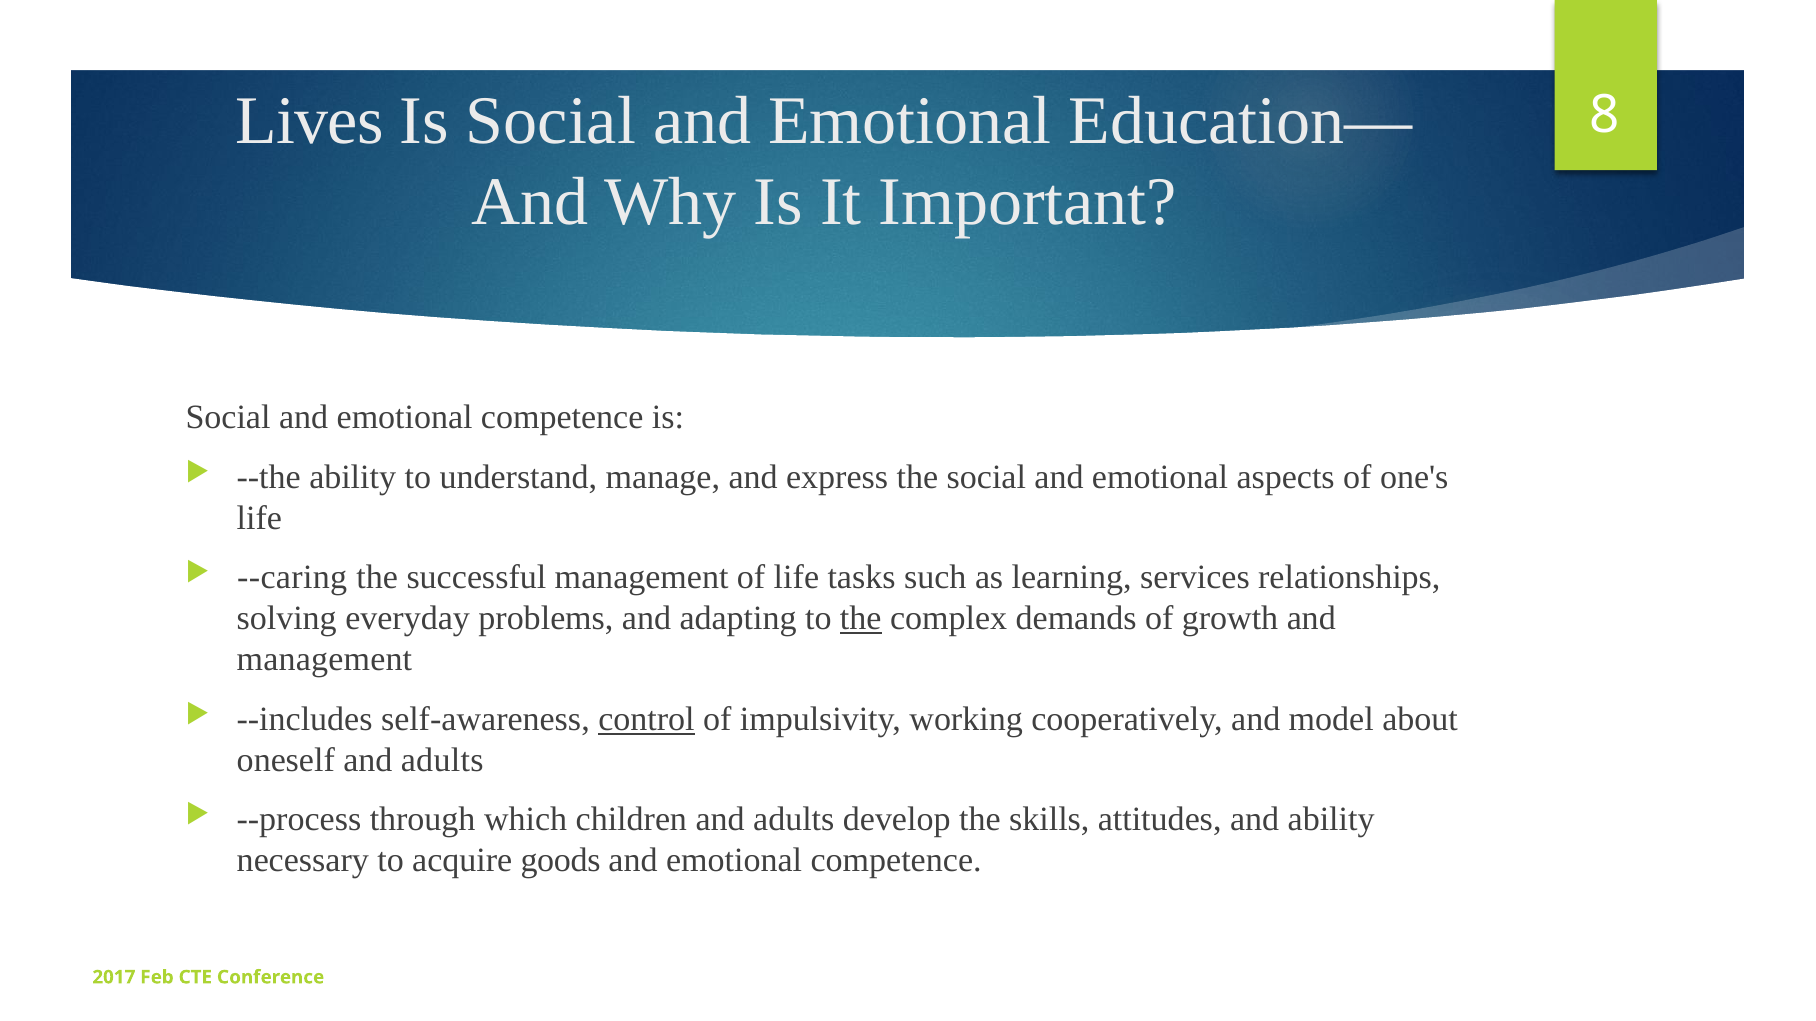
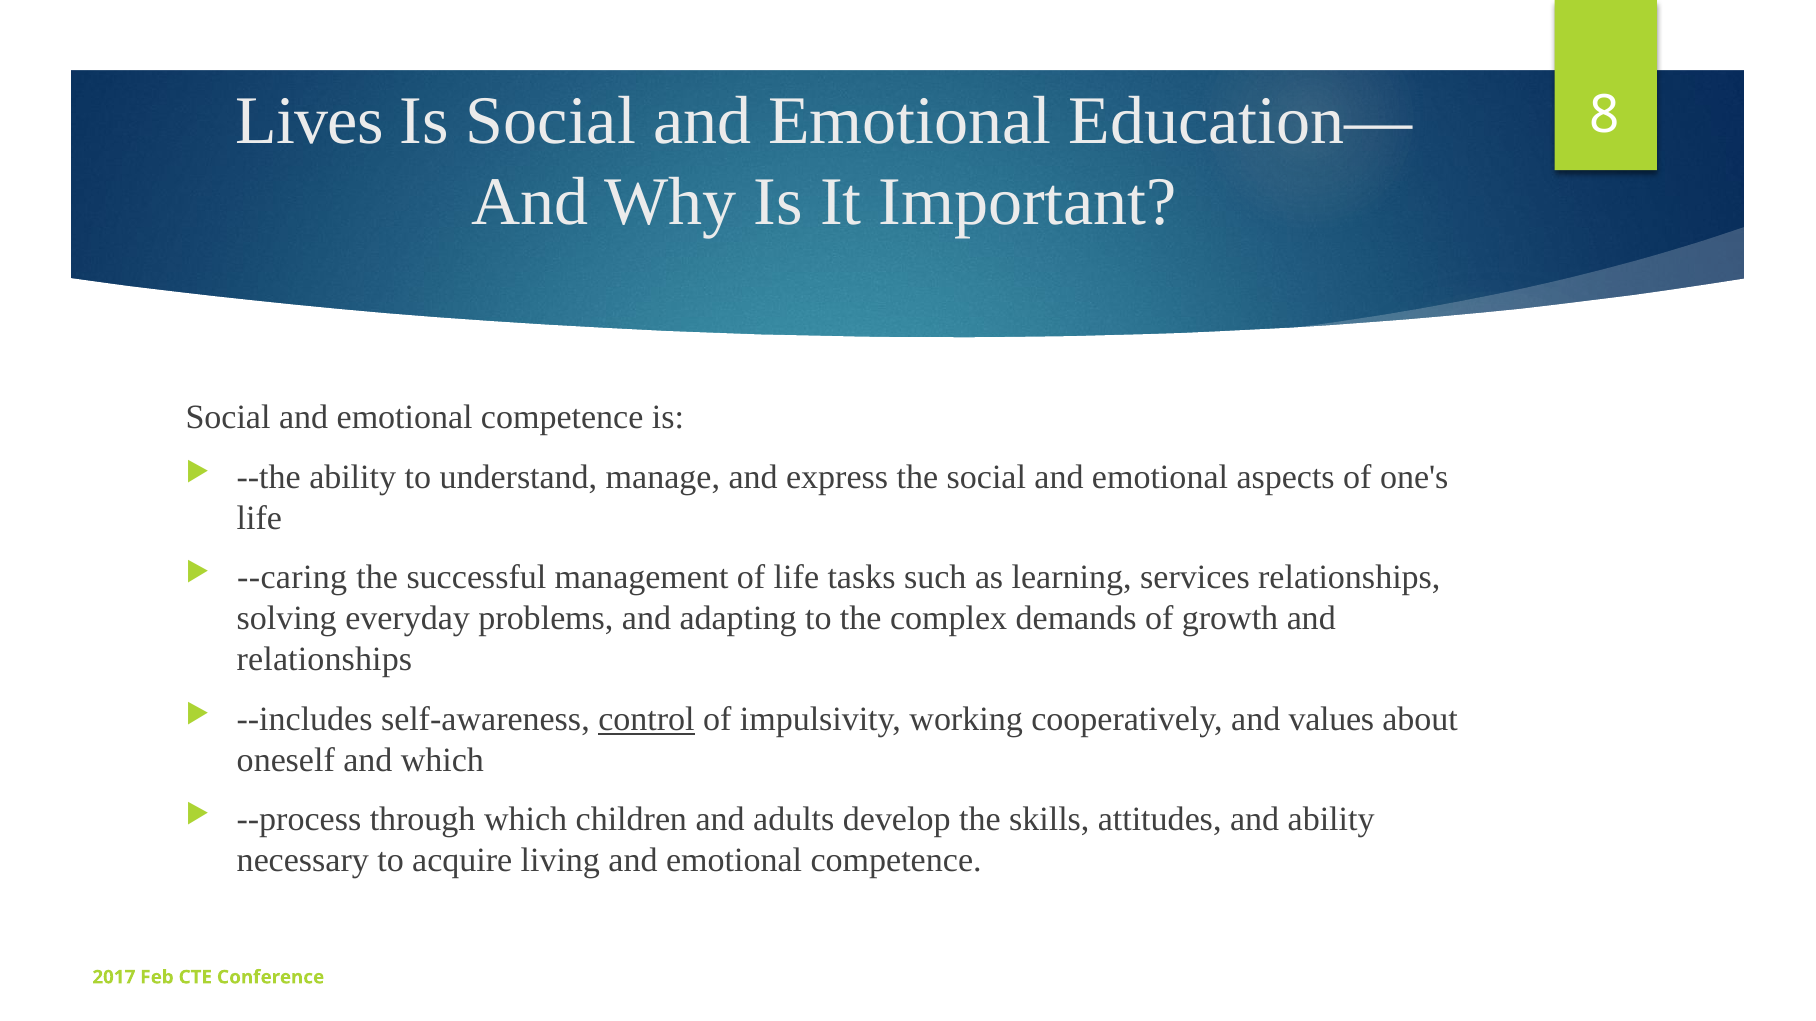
the underline: present -> none (861, 619)
management: management -> relationships (324, 660)
model: model -> values (1331, 719)
oneself and adults: adults -> which (442, 760)
goods: goods -> living (560, 861)
